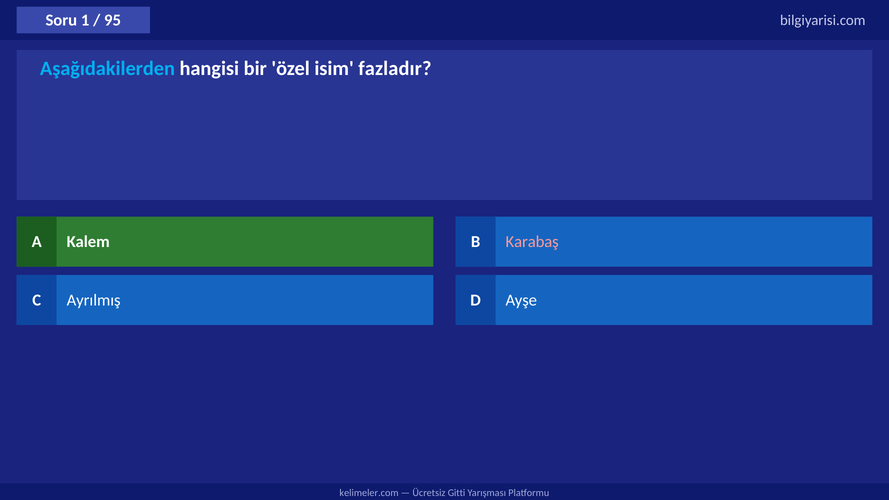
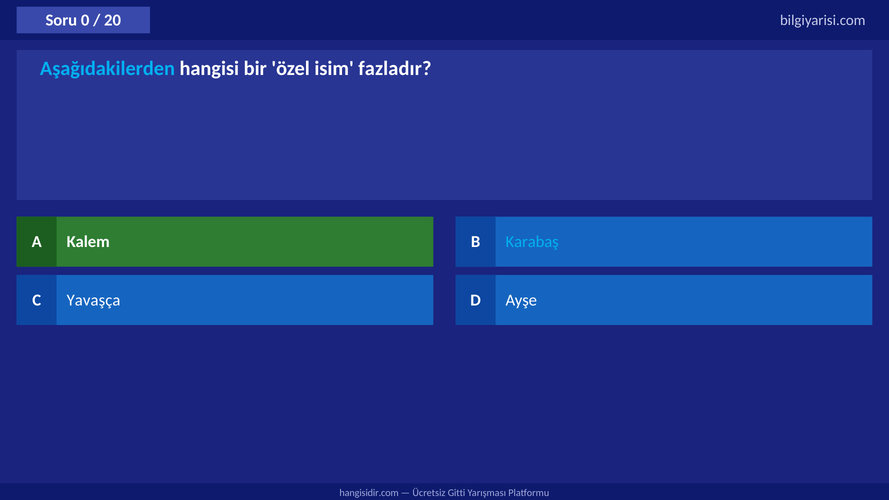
1: 1 -> 0 (85, 20)
95: 95 -> 20 (113, 20)
Karabaş colour: pink -> light blue (532, 242)
Ayrılmış: Ayrılmış -> Yavaşça (94, 300)
kelimeler.com: kelimeler.com -> hangisidir.com (369, 493)
